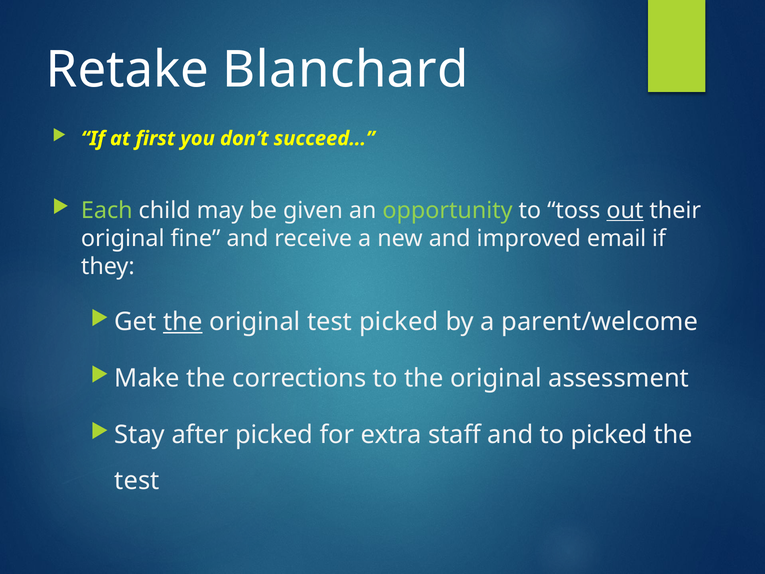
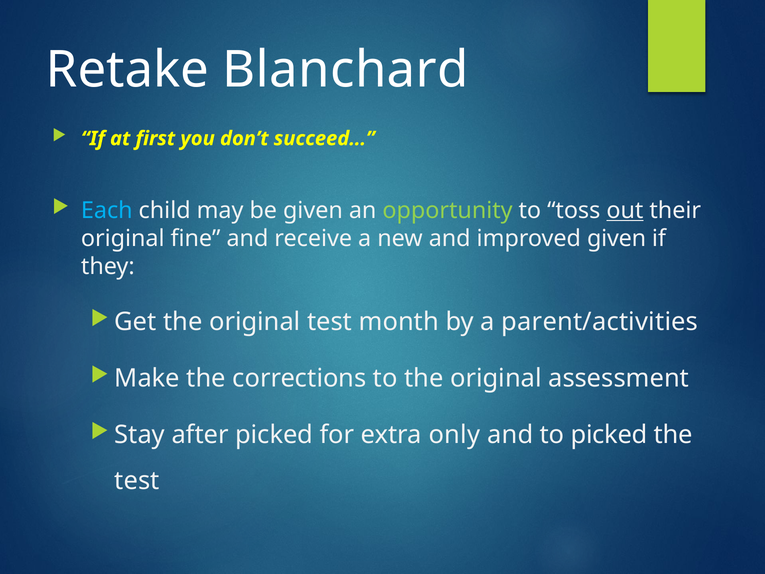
Each colour: light green -> light blue (107, 210)
improved email: email -> given (617, 238)
the underline: present -> none (183, 322)
test picked: picked -> month (399, 322)
parent/welcome: parent/welcome -> parent/activities (600, 322)
staff: staff -> only (454, 435)
